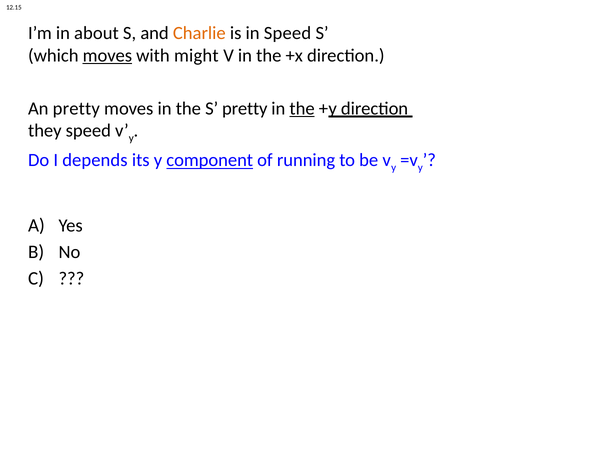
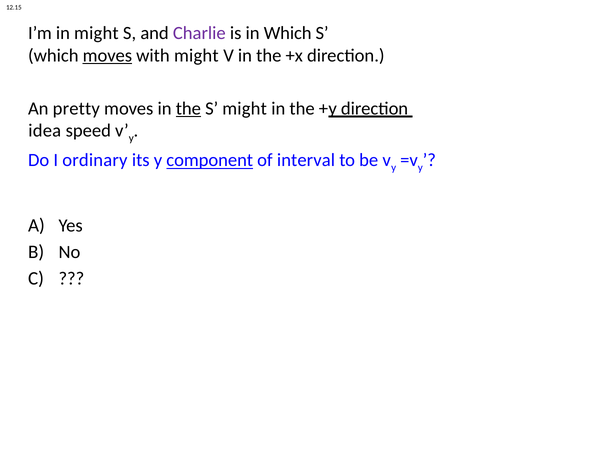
in about: about -> might (96, 33)
Charlie colour: orange -> purple (199, 33)
in Speed: Speed -> Which (288, 33)
the underline: none -> present (188, 108)
S pretty: pretty -> might (245, 108)
the underline: present -> none (302, 108)
they: they -> idea (45, 131)
depends: depends -> ordinary (95, 160)
running: running -> interval (306, 160)
